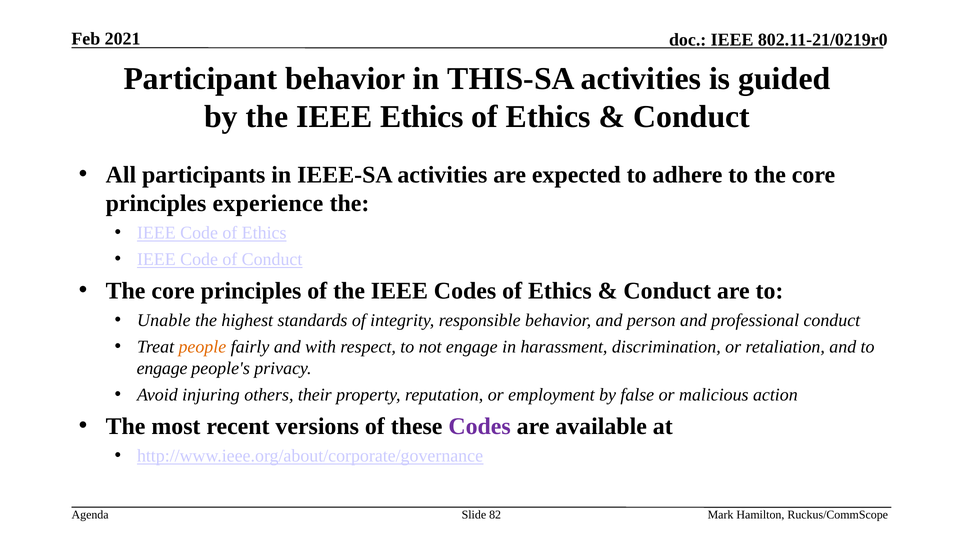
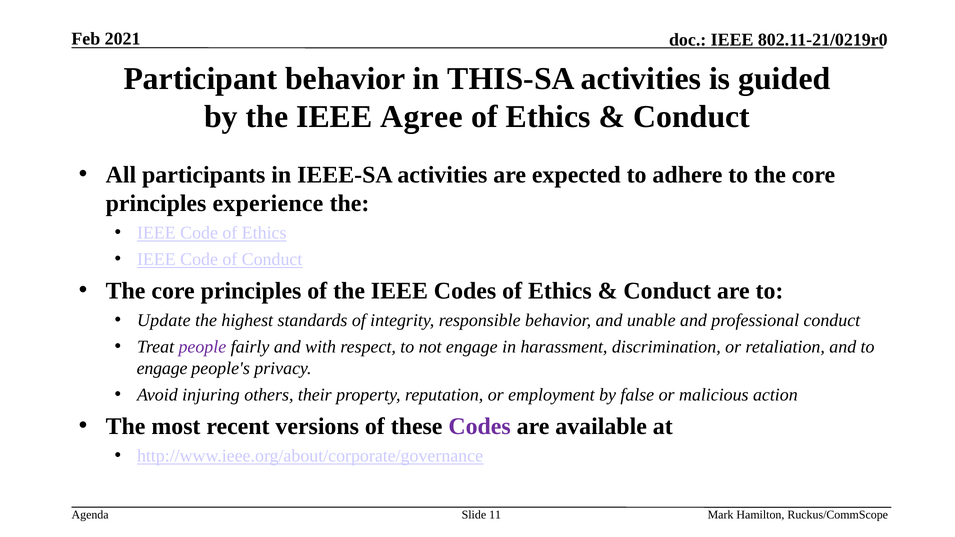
IEEE Ethics: Ethics -> Agree (422, 117)
Unable: Unable -> Update (164, 321)
person: person -> unable (651, 321)
people colour: orange -> purple (202, 347)
82: 82 -> 11 (495, 515)
